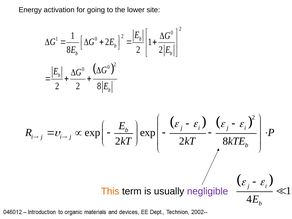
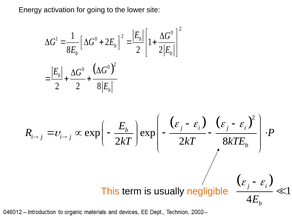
negligible colour: purple -> orange (208, 191)
